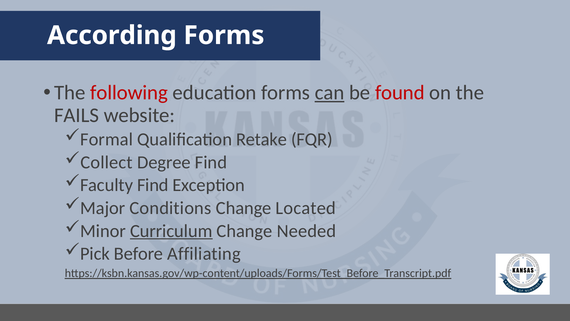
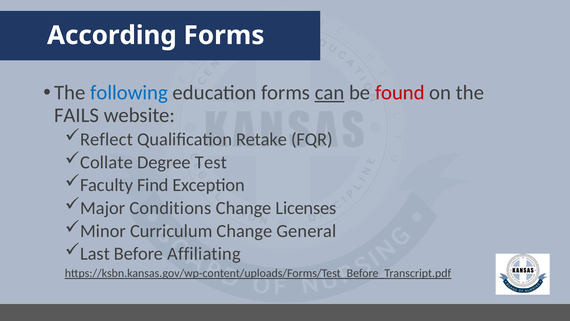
following colour: red -> blue (129, 93)
Formal: Formal -> Reflect (107, 139)
Collect: Collect -> Collate (107, 162)
Degree Find: Find -> Test (211, 162)
Located: Located -> Licenses (306, 208)
Curriculum underline: present -> none (171, 231)
Needed: Needed -> General (306, 231)
Pick: Pick -> Last (95, 254)
